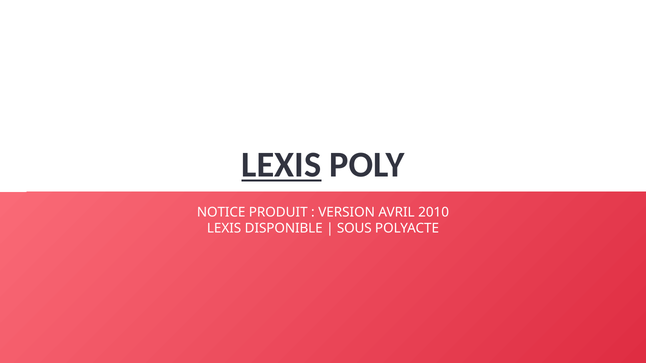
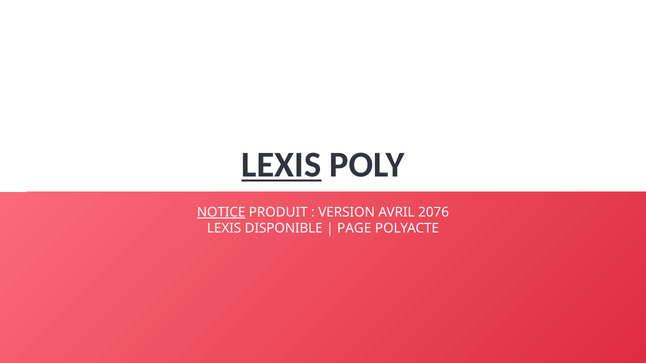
NOTICE underline: none -> present (221, 212)
2010: 2010 -> 2076 (434, 212)
SOUS: SOUS -> PAGE (354, 229)
